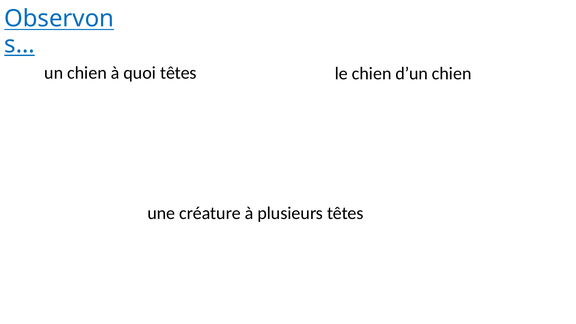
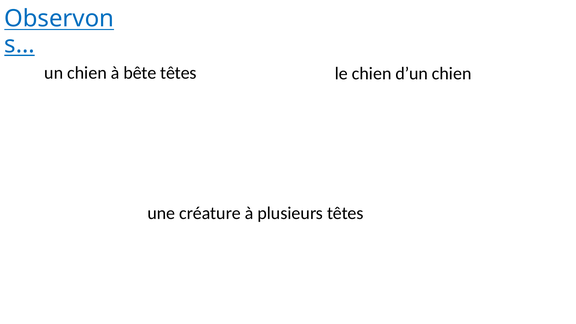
quoi: quoi -> bête (140, 73)
